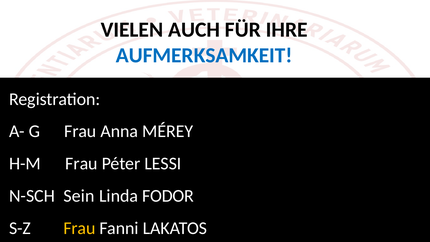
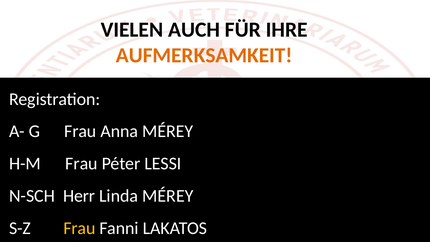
AUFMERKSAMKEIT colour: blue -> orange (204, 55)
Sein: Sein -> Herr (79, 196)
Linda FODOR: FODOR -> MÉREY (168, 196)
